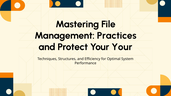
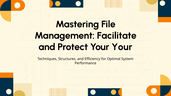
Practices: Practices -> Facilitate (117, 36)
